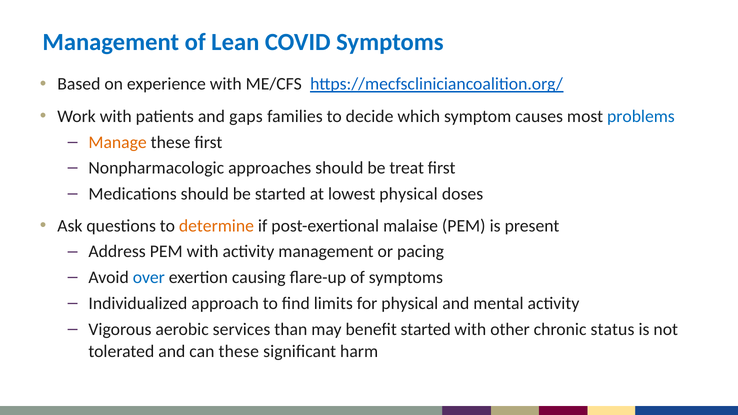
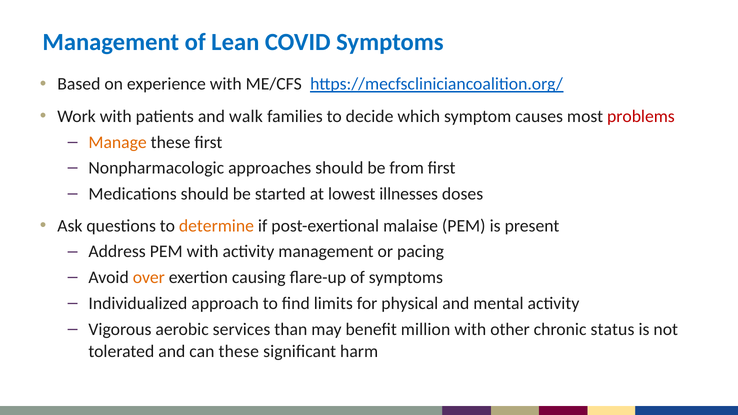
gaps: gaps -> walk (246, 116)
problems colour: blue -> red (641, 116)
treat: treat -> from (407, 168)
lowest physical: physical -> illnesses (409, 194)
over colour: blue -> orange (149, 278)
benefit started: started -> million (426, 329)
